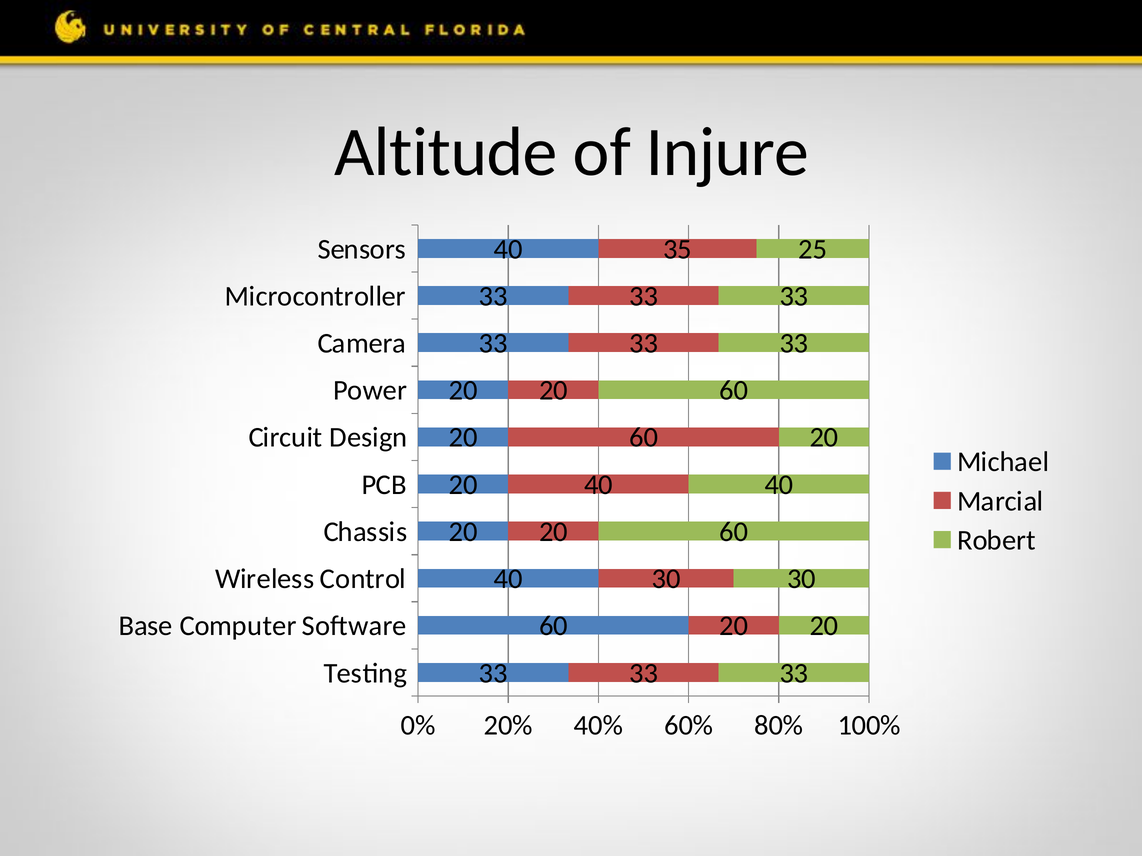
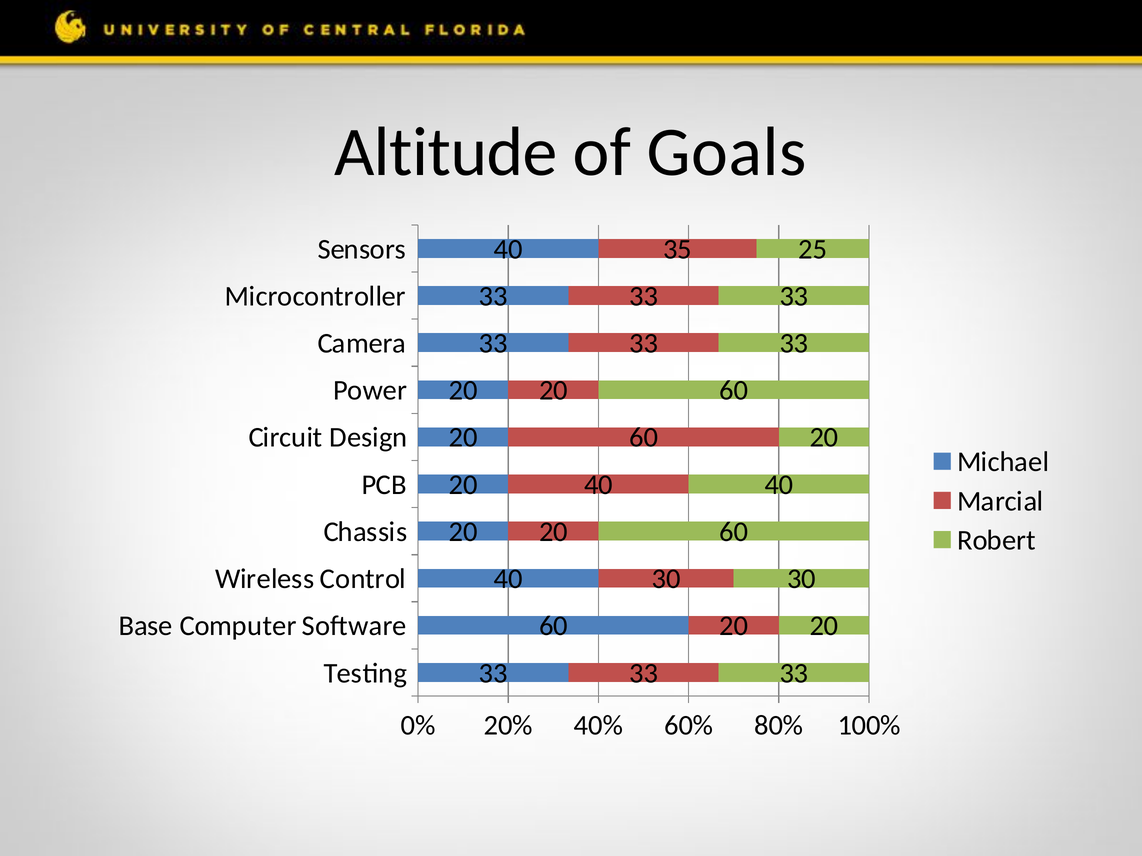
Injure: Injure -> Goals (727, 152)
